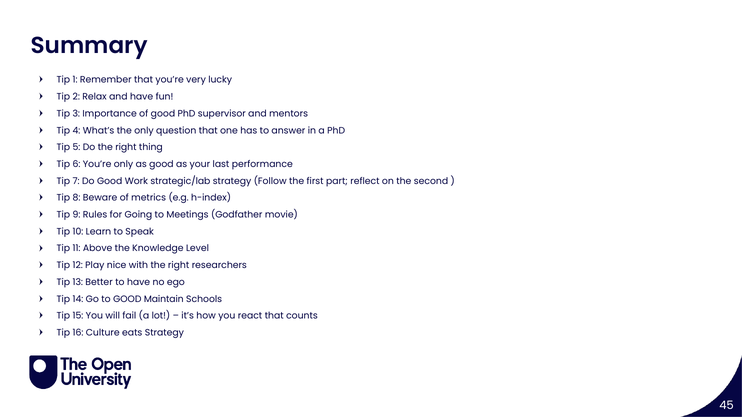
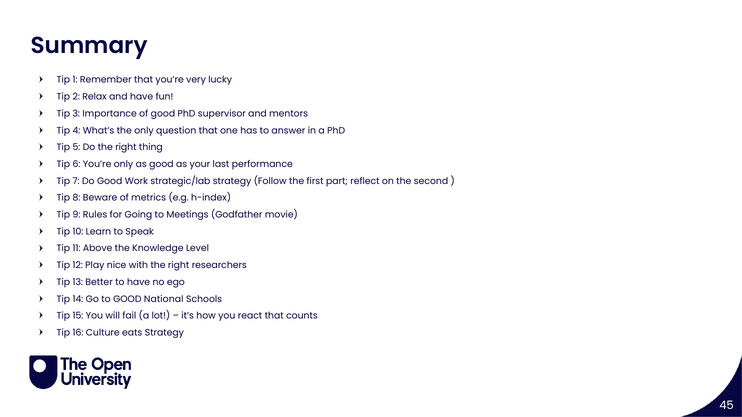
Maintain: Maintain -> National (164, 299)
